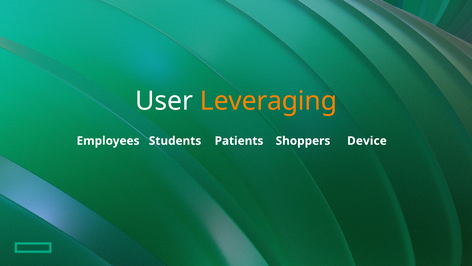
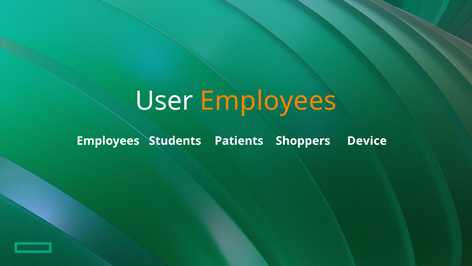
User Leveraging: Leveraging -> Employees (268, 101)
